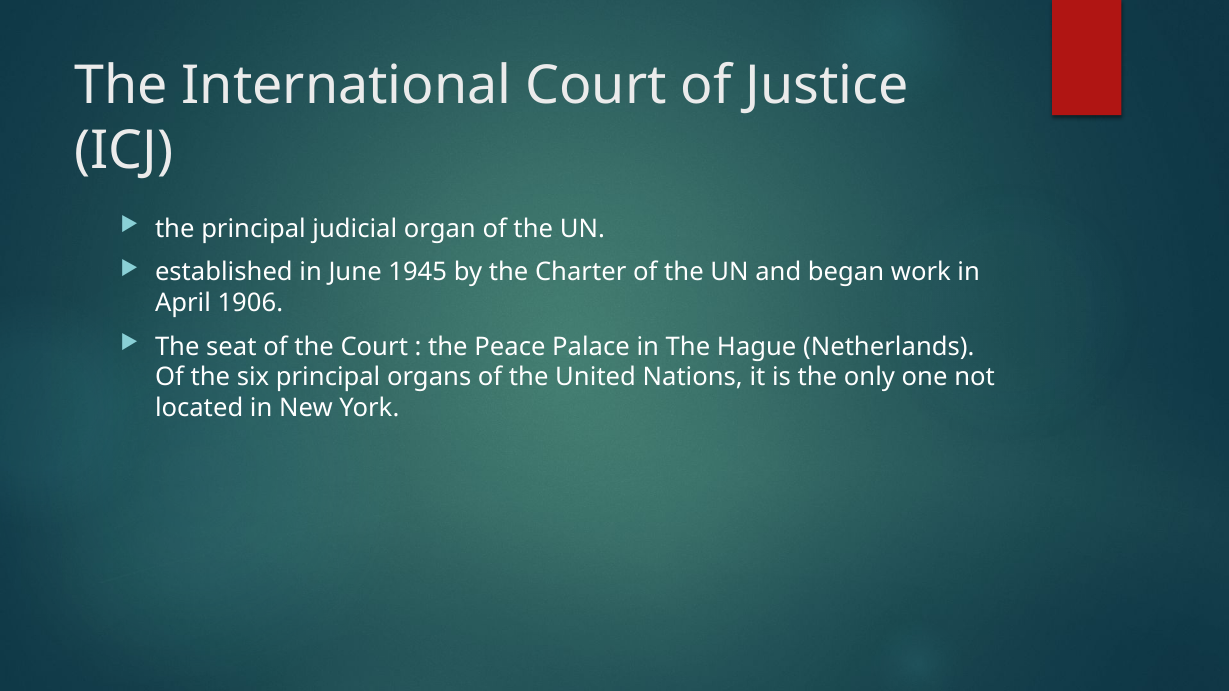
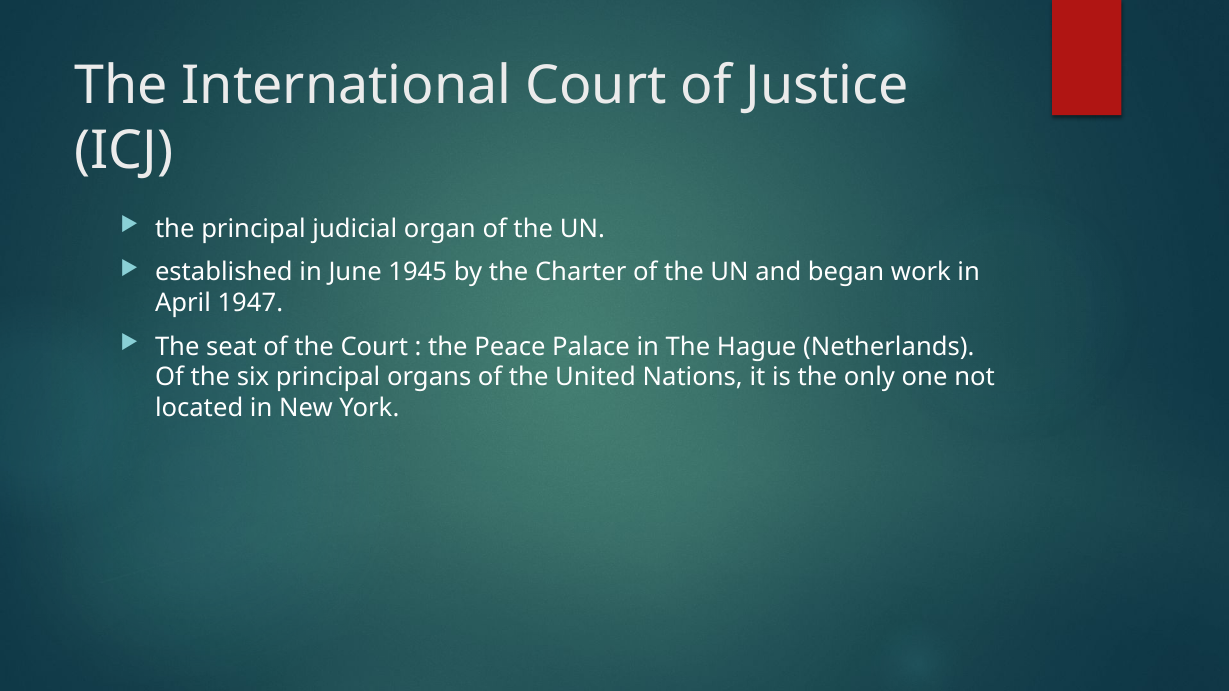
1906: 1906 -> 1947 (250, 303)
